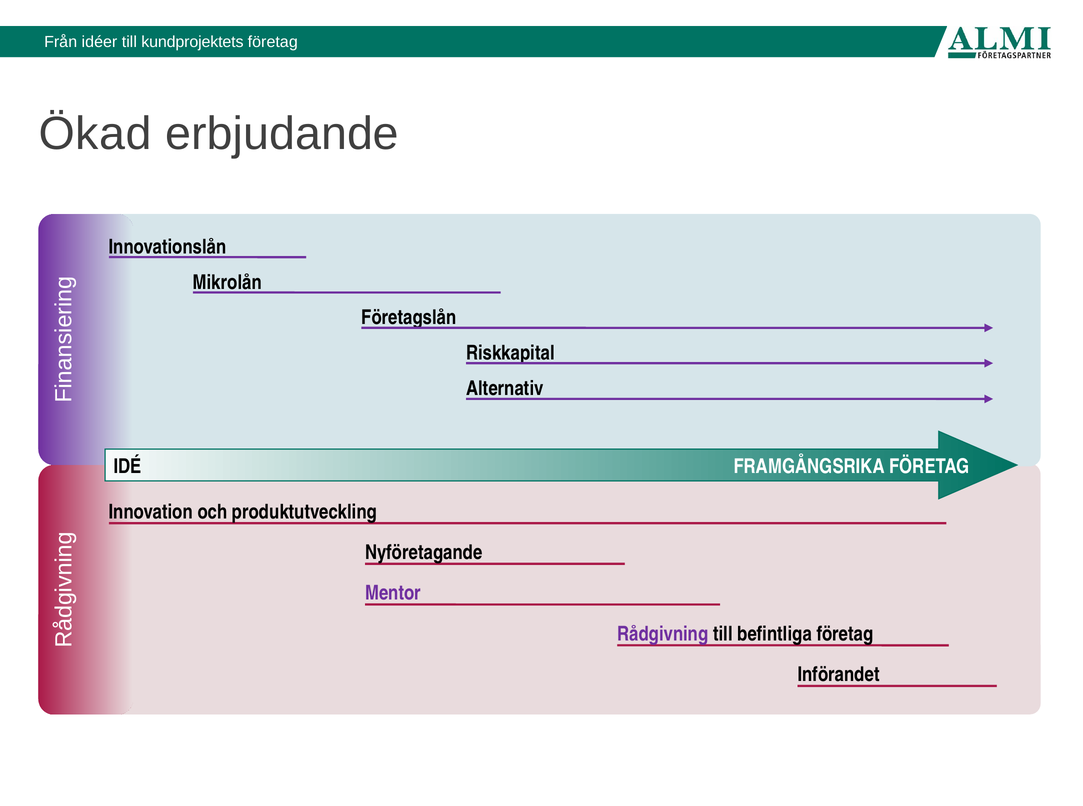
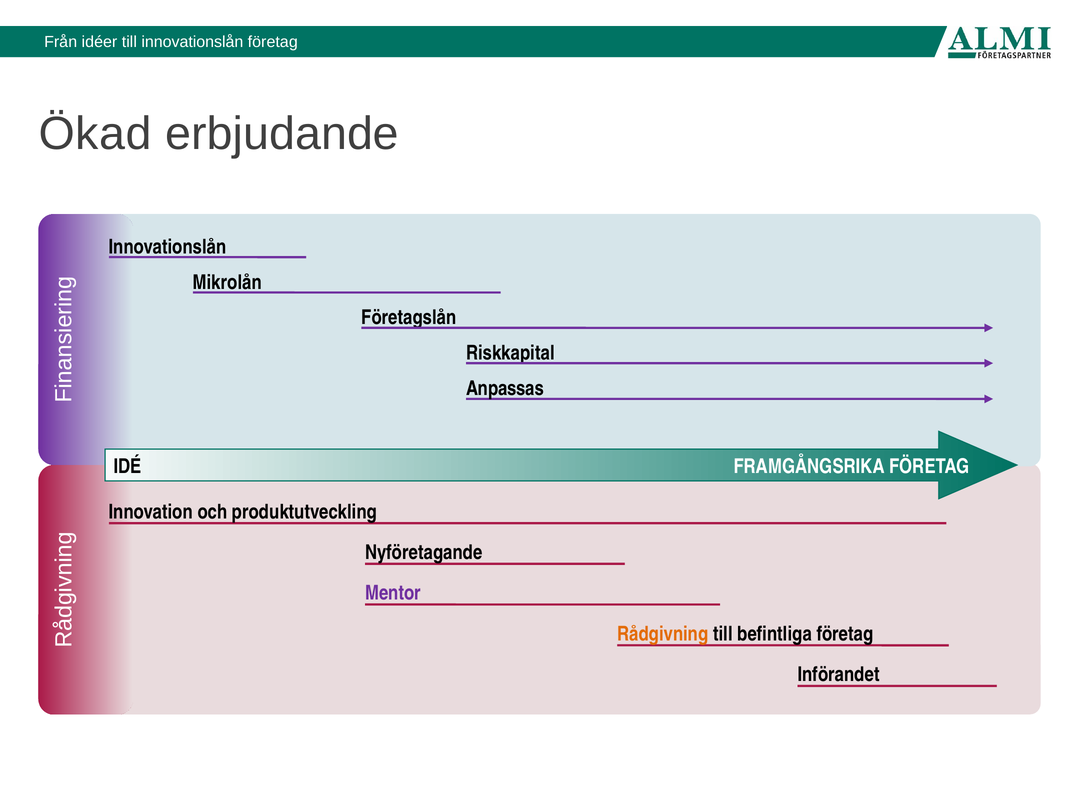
till kundprojektets: kundprojektets -> innovationslån (192, 42)
Alternativ: Alternativ -> Anpassas (505, 389)
Rådgivning colour: purple -> orange (663, 634)
